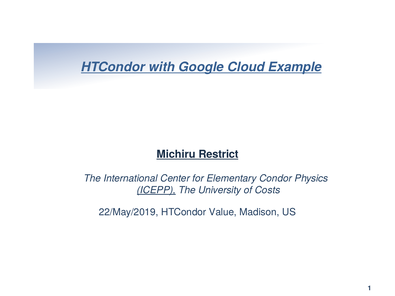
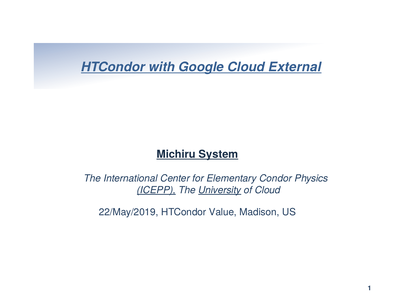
Example: Example -> External (295, 67)
Restrict: Restrict -> System (218, 154)
University underline: none -> present (220, 190)
of Costs: Costs -> Cloud (268, 190)
